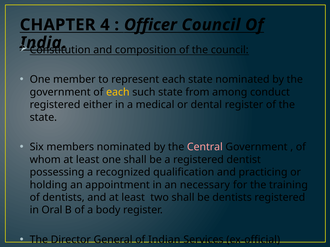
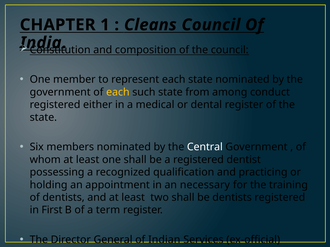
4: 4 -> 1 (105, 25)
Officer: Officer -> Cleans (150, 25)
Central colour: pink -> white (205, 147)
Oral: Oral -> First (52, 210)
body: body -> term (108, 210)
